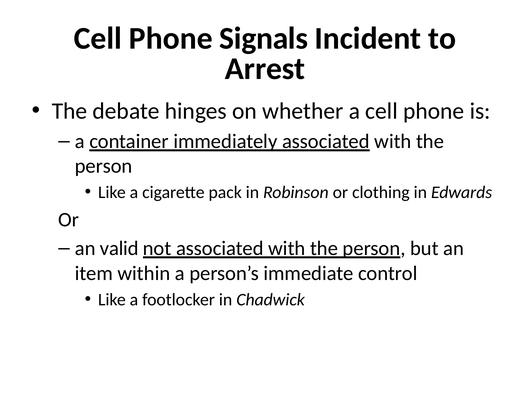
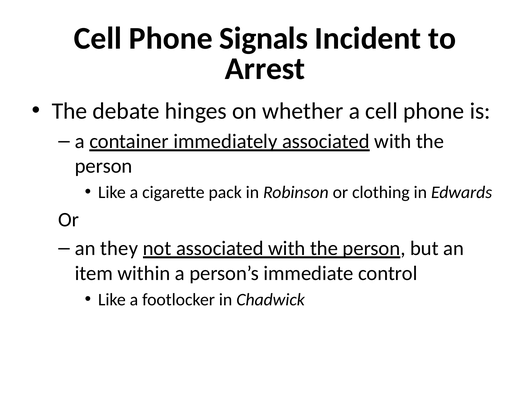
valid: valid -> they (119, 249)
